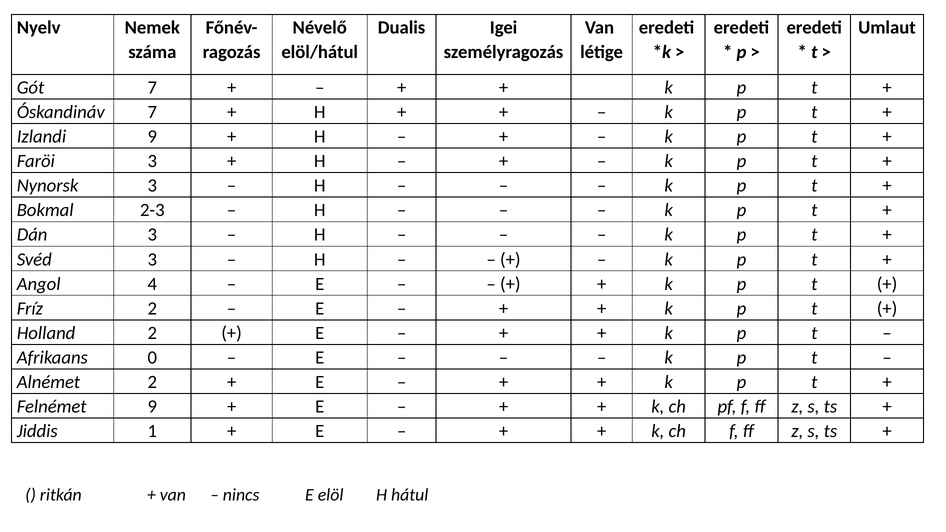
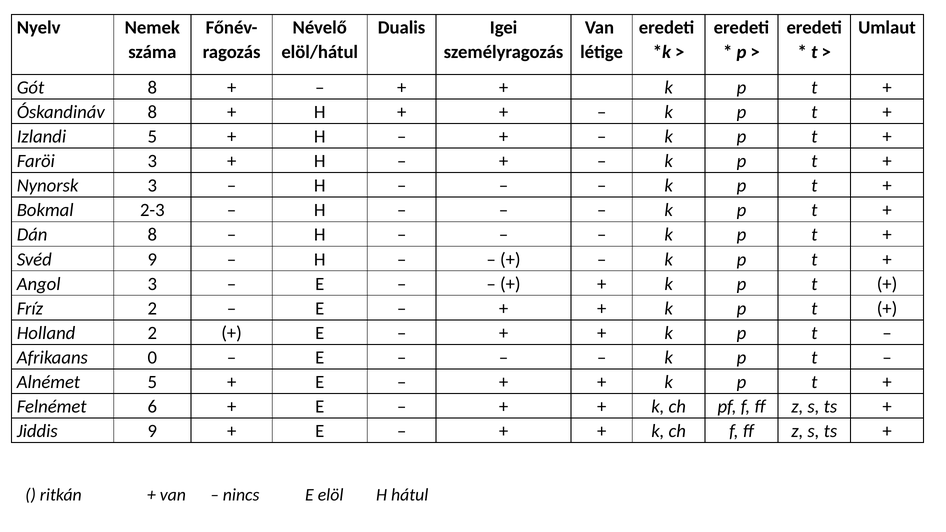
Gót 7: 7 -> 8 (152, 88)
Óskandináv 7: 7 -> 8 (152, 112)
Izlandi 9: 9 -> 5 (152, 137)
Dán 3: 3 -> 8 (152, 235)
Svéd 3: 3 -> 9 (152, 259)
Angol 4: 4 -> 3 (152, 284)
Alnémet 2: 2 -> 5 (152, 382)
Felnémet 9: 9 -> 6 (152, 407)
Jiddis 1: 1 -> 9 (152, 431)
